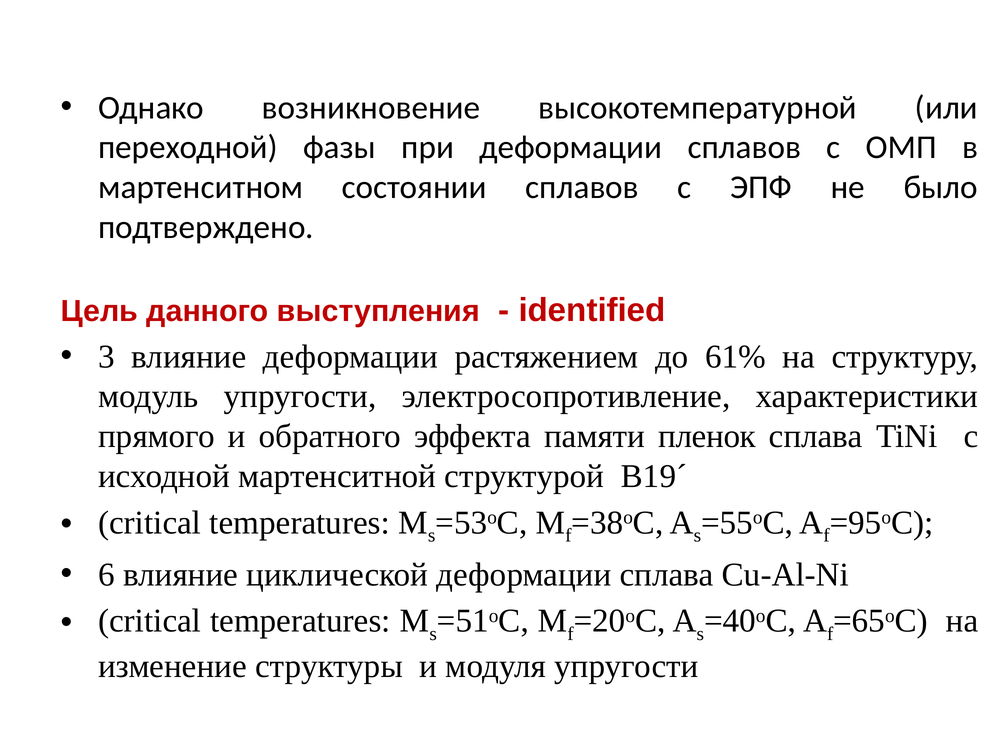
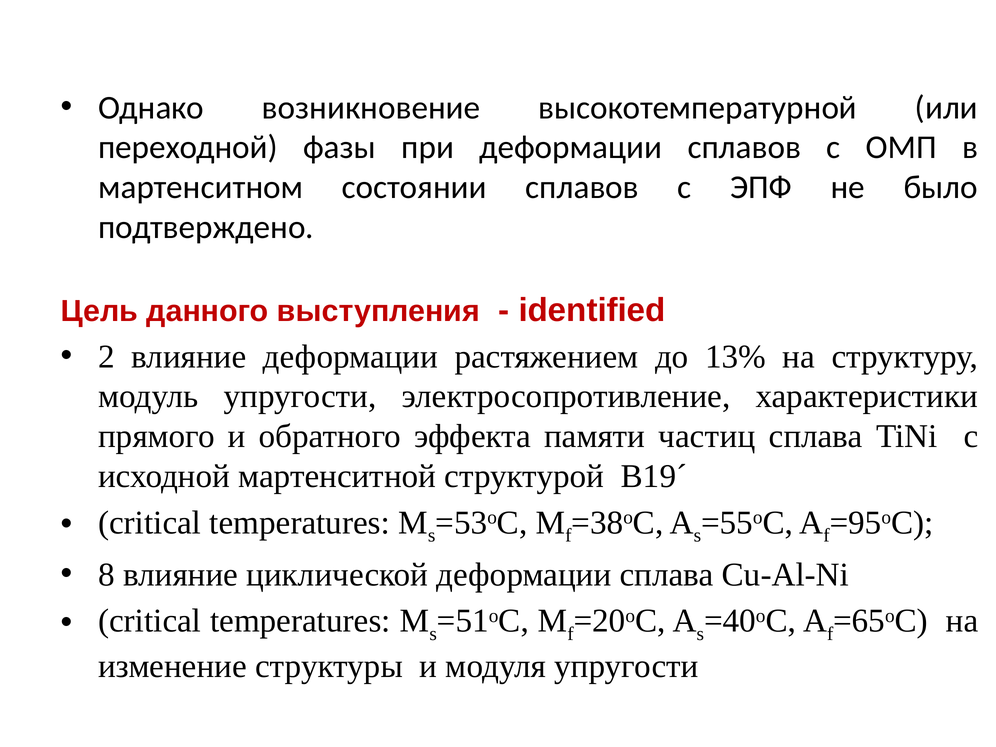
3: 3 -> 2 (106, 357)
61%: 61% -> 13% (735, 357)
пленок: пленок -> частиц (707, 436)
6: 6 -> 8 (106, 575)
